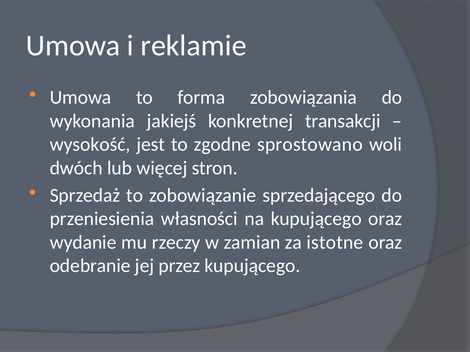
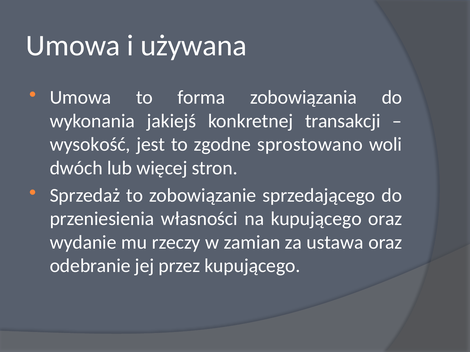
reklamie: reklamie -> używana (194, 46)
istotne: istotne -> ustawa (335, 243)
